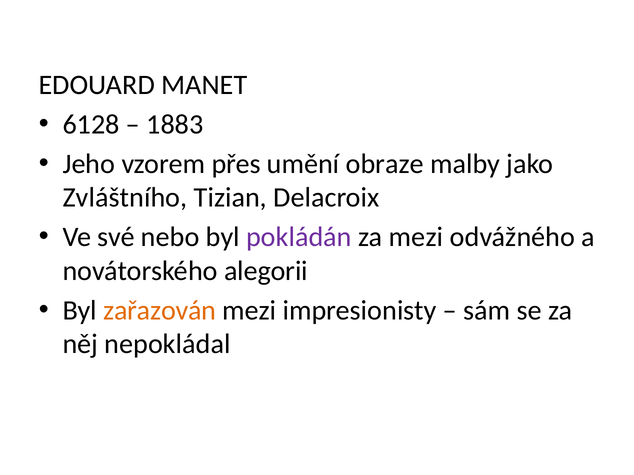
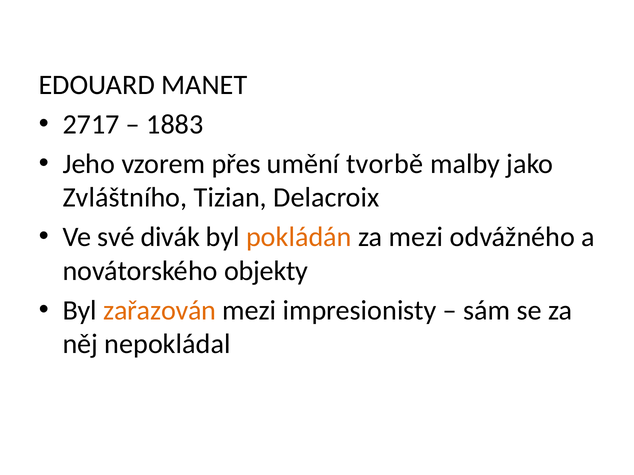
6128: 6128 -> 2717 (91, 125)
obraze: obraze -> tvorbě (385, 164)
nebo: nebo -> divák (170, 237)
pokládán colour: purple -> orange (299, 237)
alegorii: alegorii -> objekty (266, 271)
